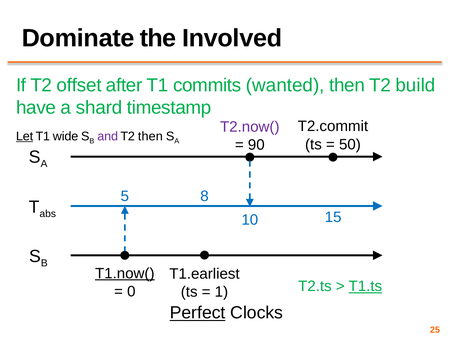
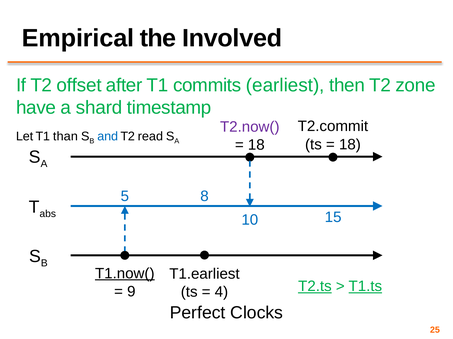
Dominate: Dominate -> Empirical (78, 38)
wanted: wanted -> earliest (285, 85)
build: build -> zone (416, 85)
Let underline: present -> none (25, 136)
wide: wide -> than (65, 136)
and colour: purple -> blue (108, 136)
T2 then: then -> read (150, 136)
50: 50 -> 18 (350, 145)
90: 90 -> 18 (256, 145)
T2.ts underline: none -> present (315, 287)
0: 0 -> 9 (131, 292)
1: 1 -> 4 (221, 292)
Perfect underline: present -> none (198, 314)
